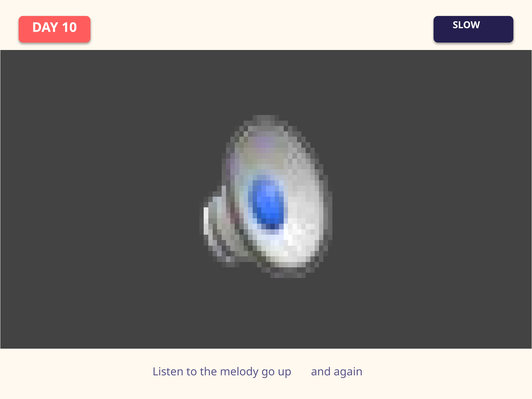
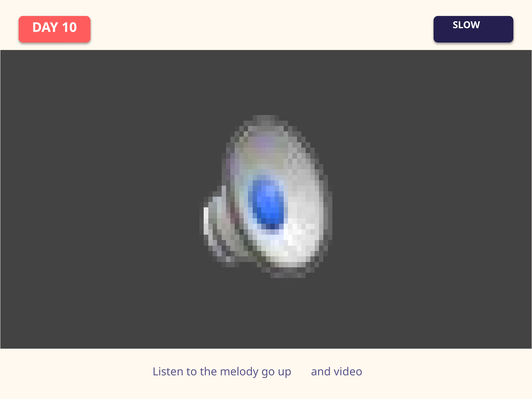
again: again -> video (348, 372)
